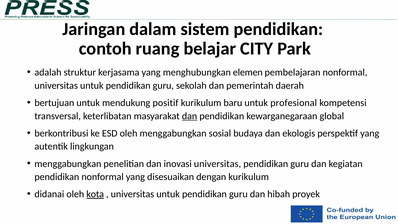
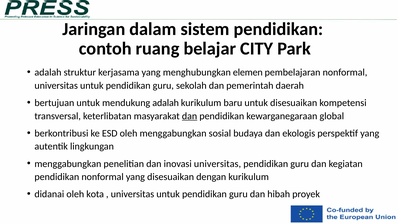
mendukung positif: positif -> adalah (166, 103)
untuk profesional: profesional -> disesuaikan (294, 103)
kota underline: present -> none (95, 194)
